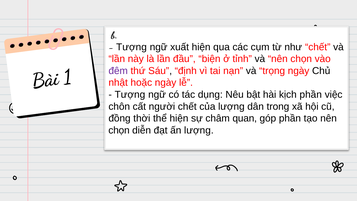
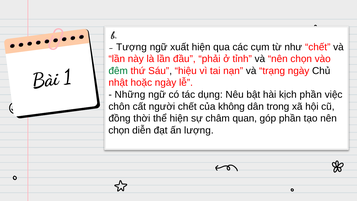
biện: biện -> phải (209, 59)
đêm colour: purple -> green (118, 71)
định: định -> hiệu (186, 71)
trọng: trọng -> trạng (272, 71)
Tượng: Tượng -> Những (130, 95)
của lượng: lượng -> không (231, 106)
